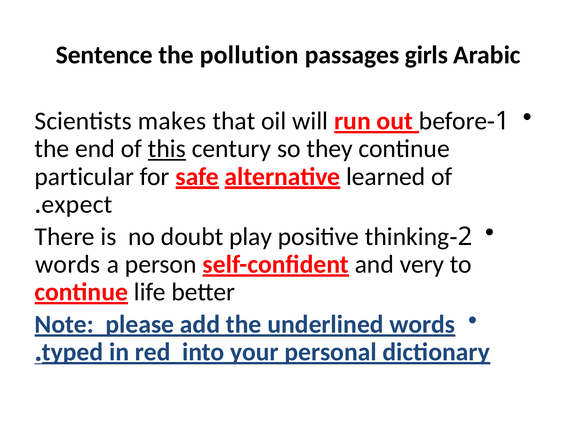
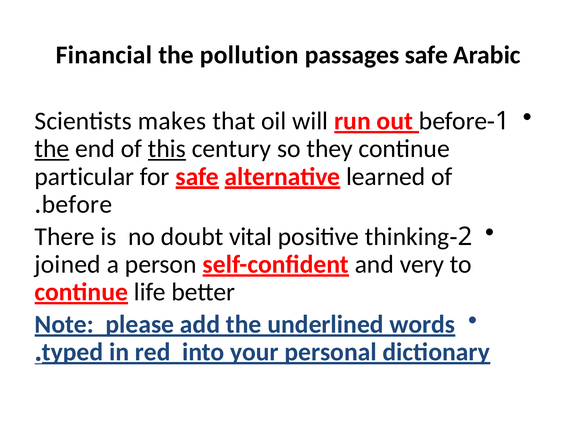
Sentence: Sentence -> Financial (104, 55)
passages girls: girls -> safe (426, 55)
the underline: none -> present (52, 149)
expect: expect -> before (77, 204)
play: play -> vital (251, 237)
words: words -> joined (68, 264)
